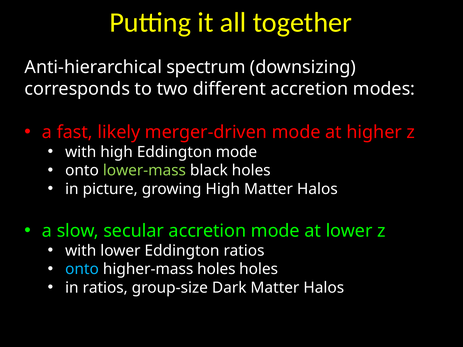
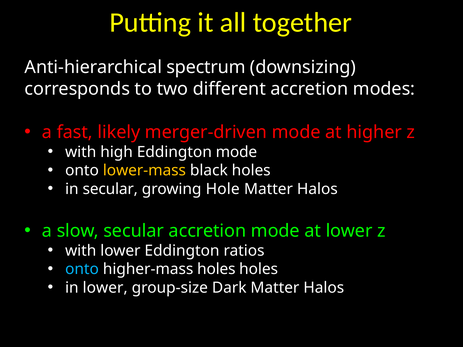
lower-mass colour: light green -> yellow (144, 171)
in picture: picture -> secular (110, 189)
growing High: High -> Hole (223, 189)
in ratios: ratios -> lower (105, 288)
